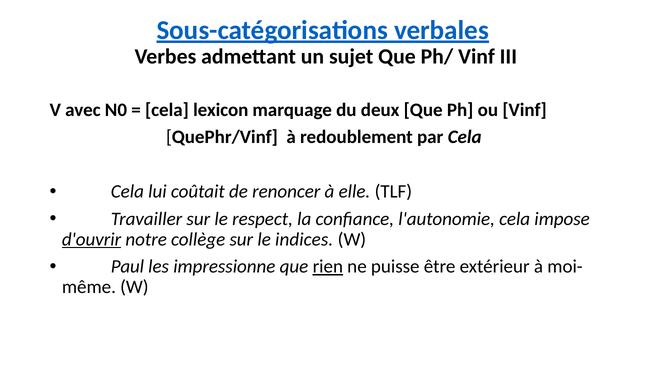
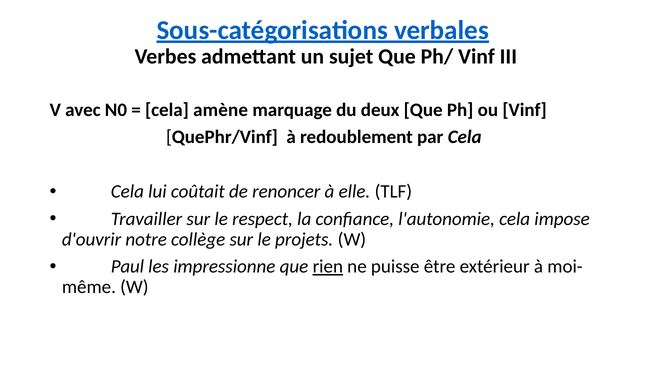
lexicon: lexicon -> amène (221, 110)
d'ouvrir underline: present -> none (92, 240)
indices: indices -> projets (304, 240)
